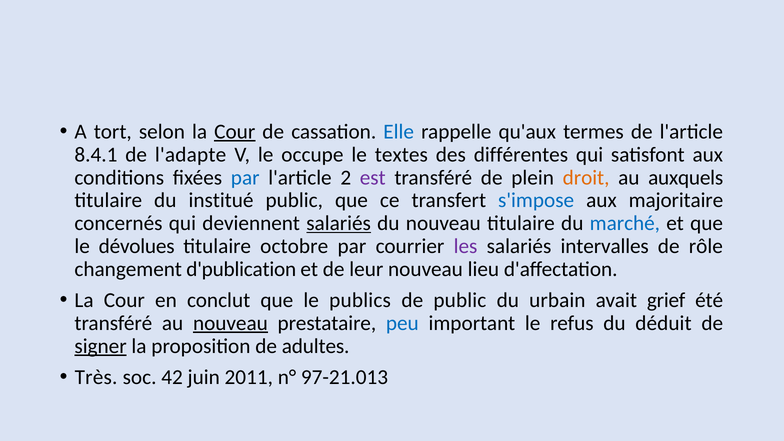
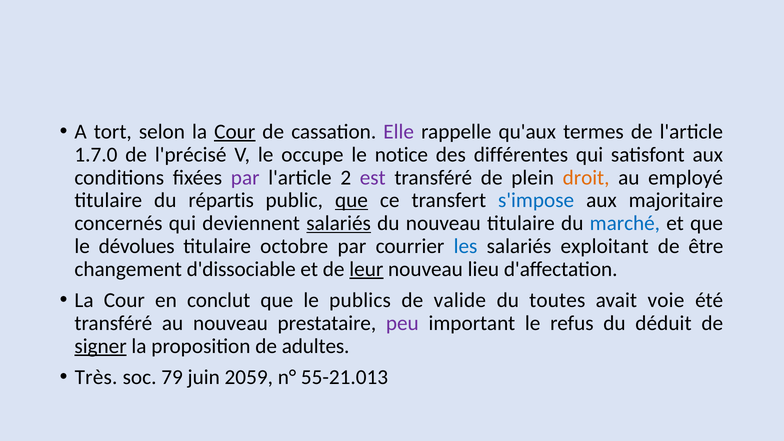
Elle colour: blue -> purple (399, 132)
8.4.1: 8.4.1 -> 1.7.0 (96, 155)
l'adapte: l'adapte -> l'précisé (191, 155)
textes: textes -> notice (401, 155)
par colour: blue -> purple (245, 177)
auxquels: auxquels -> employé (686, 177)
institué: institué -> répartis (221, 200)
que underline: none -> present (351, 200)
les colour: purple -> blue (466, 246)
intervalles: intervalles -> exploitant (605, 246)
rôle: rôle -> être (706, 246)
d'publication: d'publication -> d'dissociable (241, 269)
leur underline: none -> present (366, 269)
de public: public -> valide (460, 300)
urbain: urbain -> toutes (557, 300)
grief: grief -> voie (666, 300)
nouveau underline: present -> none (230, 323)
peu colour: blue -> purple (402, 323)
42: 42 -> 79 (172, 377)
2011: 2011 -> 2059 (249, 377)
97-21.013: 97-21.013 -> 55-21.013 (344, 377)
